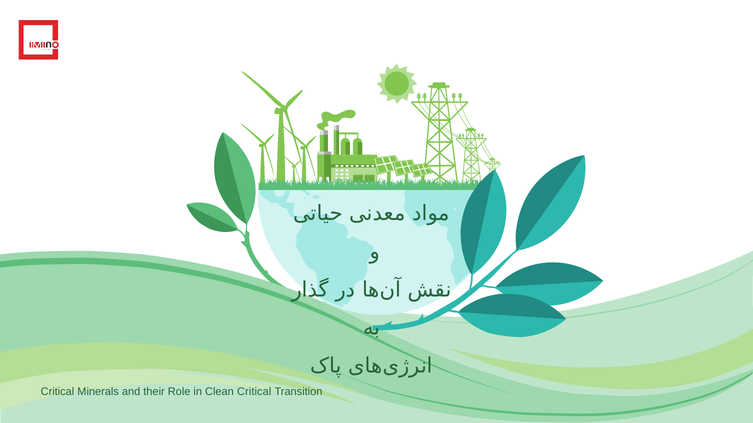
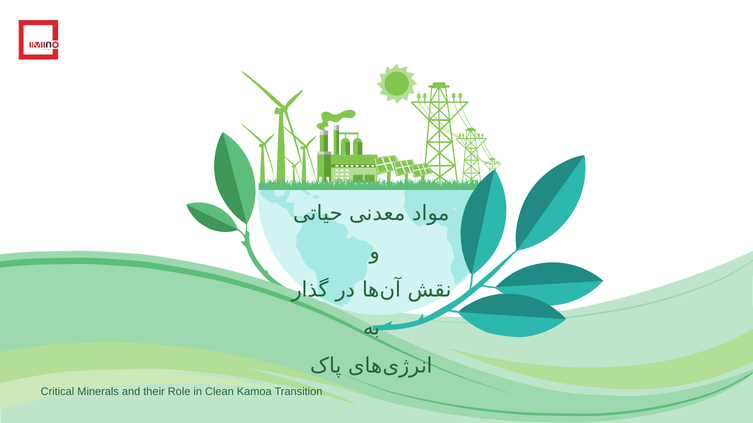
Clean Critical: Critical -> Kamoa (254, 392)
